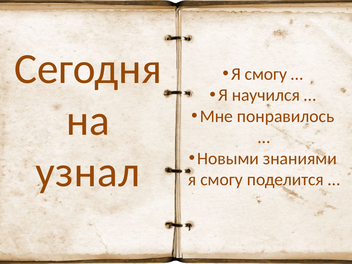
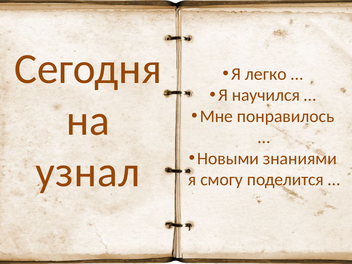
смогу: смогу -> легко (266, 74)
